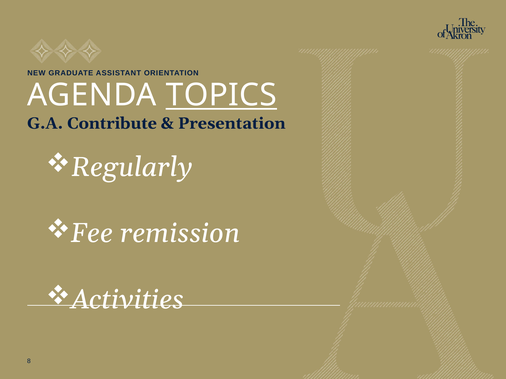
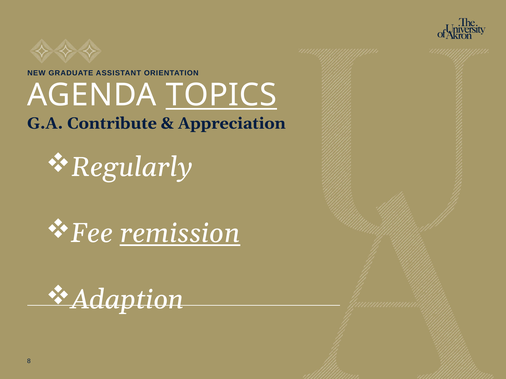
Presentation: Presentation -> Appreciation (232, 123)
remission underline: none -> present (180, 234)
Activities: Activities -> Adaption (128, 300)
